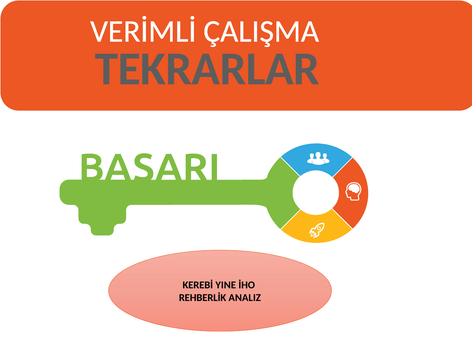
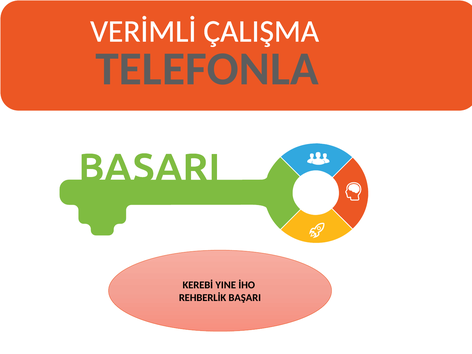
TEKRARLAR: TEKRARLAR -> TELEFONLA (207, 69)
REHBERLİK ANALIZ: ANALIZ -> BAŞARI (245, 298)
